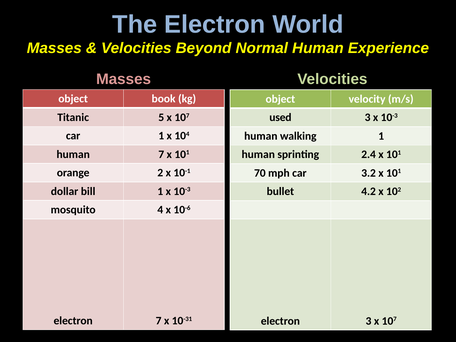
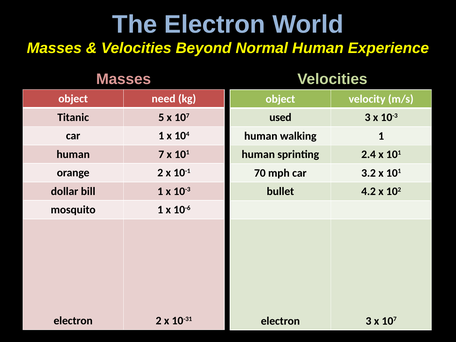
book: book -> need (164, 99)
mosquito 4: 4 -> 1 (160, 210)
electron 7: 7 -> 2 (159, 321)
